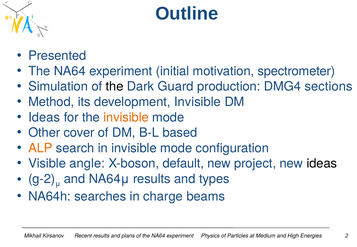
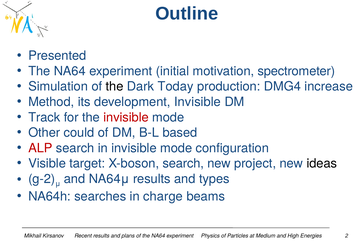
Guard: Guard -> Today (176, 87)
sections: sections -> increase (329, 87)
Ideas: Ideas -> Track (44, 117)
invisible colour: orange -> red (126, 117)
cover: cover -> could (79, 133)
ALP colour: orange -> red (40, 148)
angle: angle -> target (87, 164)
X-boson default: default -> search (183, 164)
